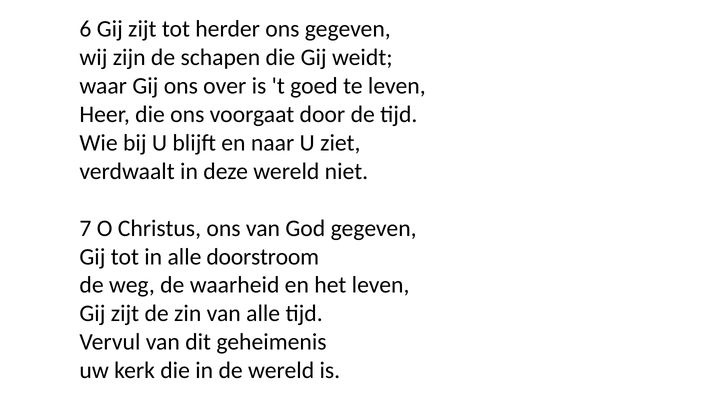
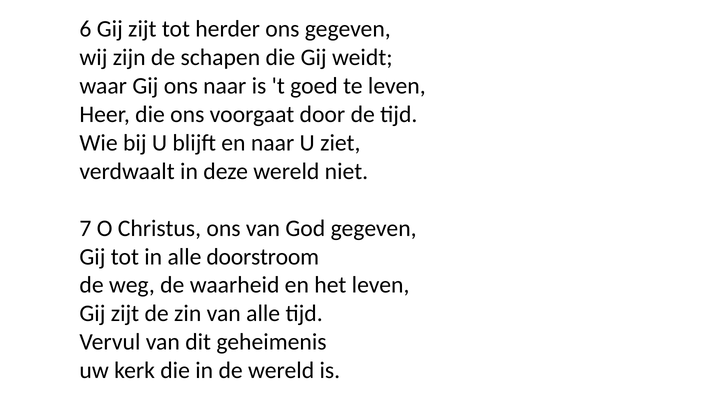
ons over: over -> naar (225, 86)
